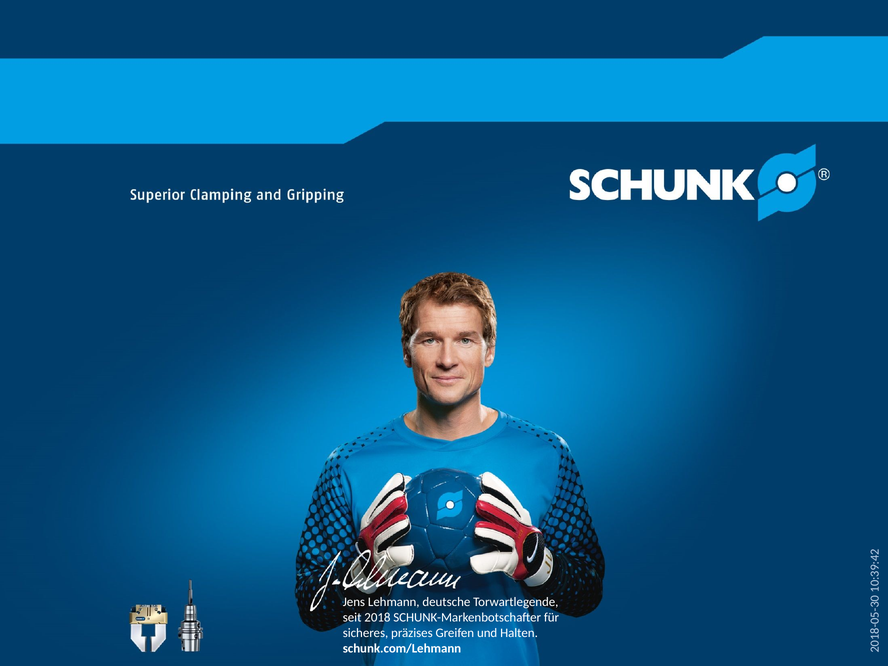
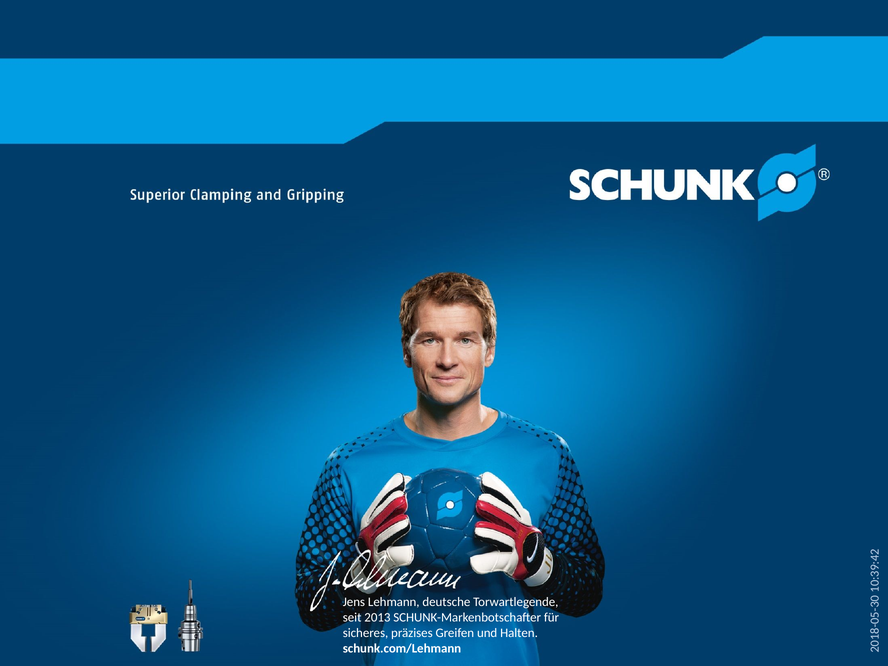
2018: 2018 -> 2013 (377, 617)
